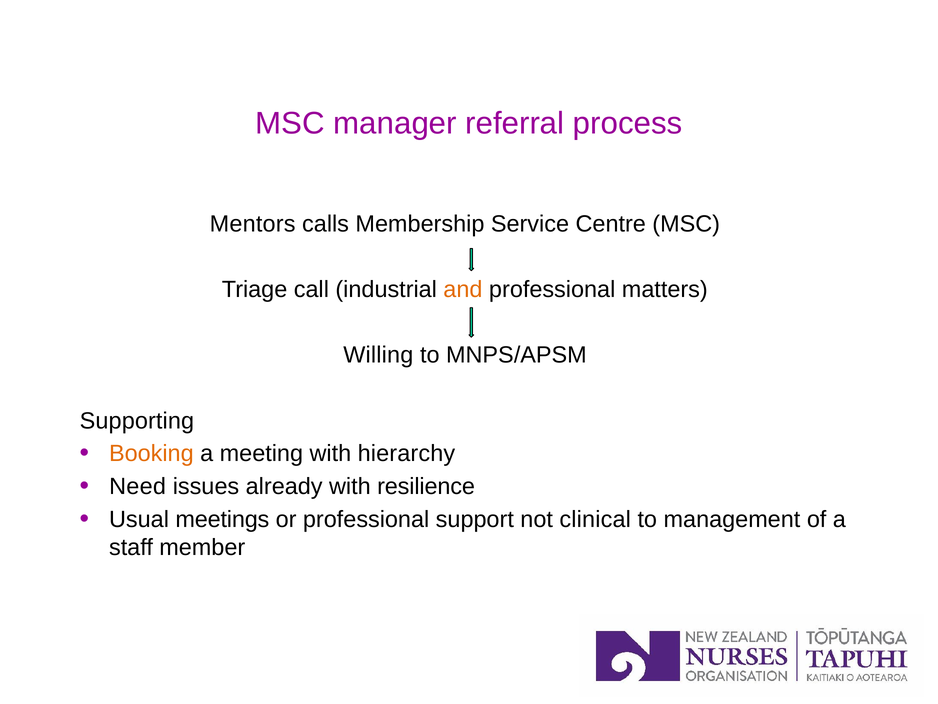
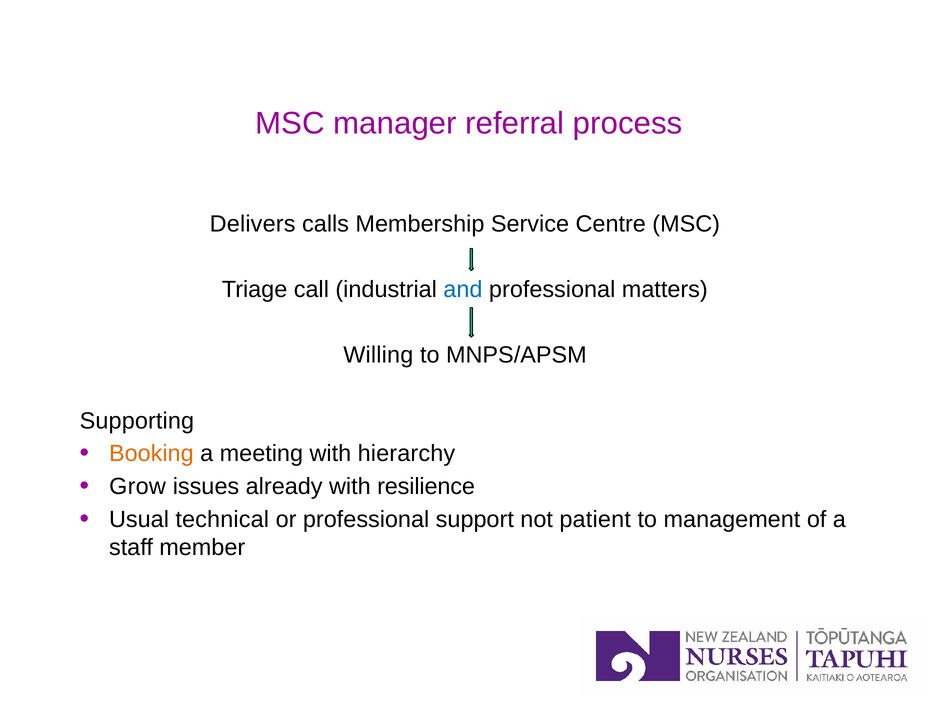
Mentors: Mentors -> Delivers (253, 224)
and colour: orange -> blue (463, 289)
Need: Need -> Grow (138, 486)
meetings: meetings -> technical (222, 519)
clinical: clinical -> patient (595, 519)
